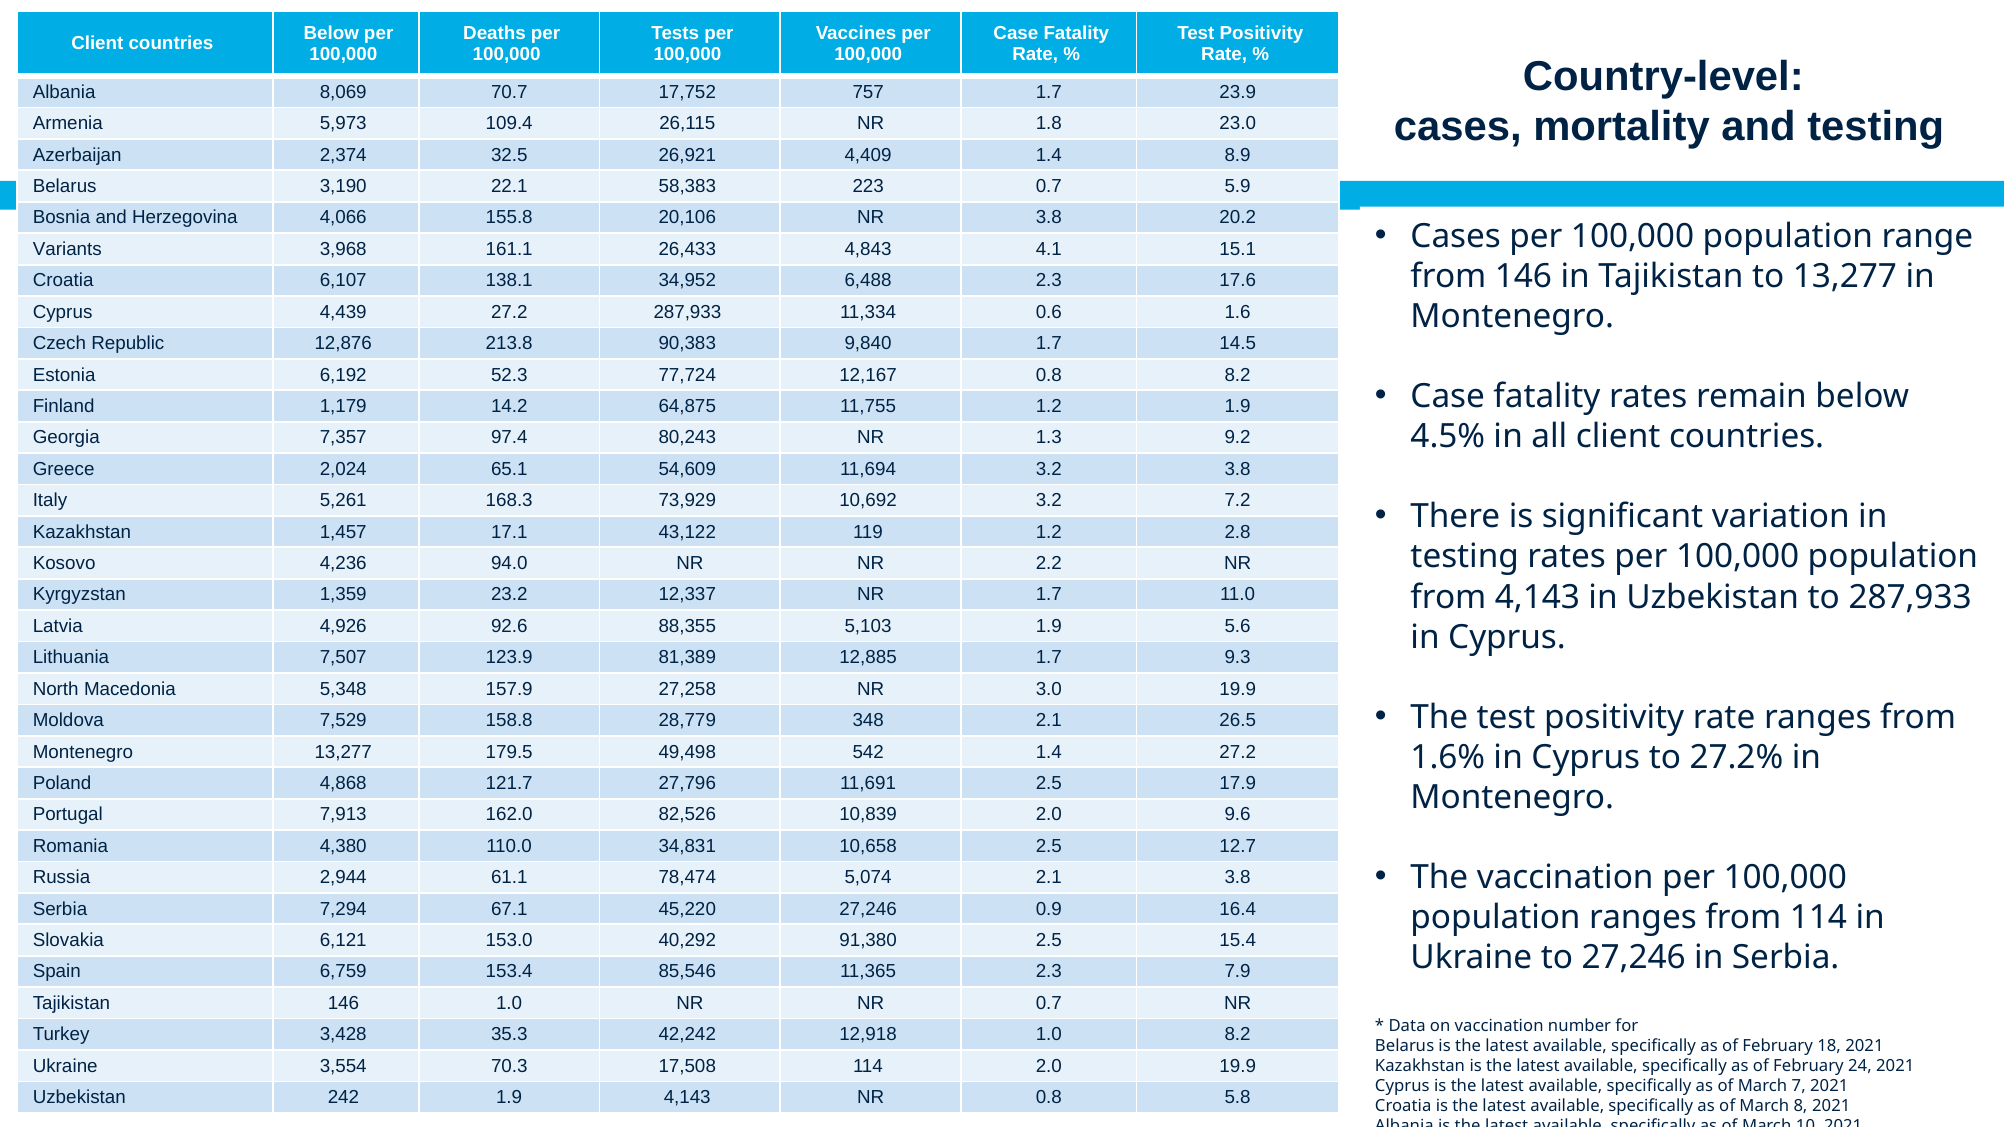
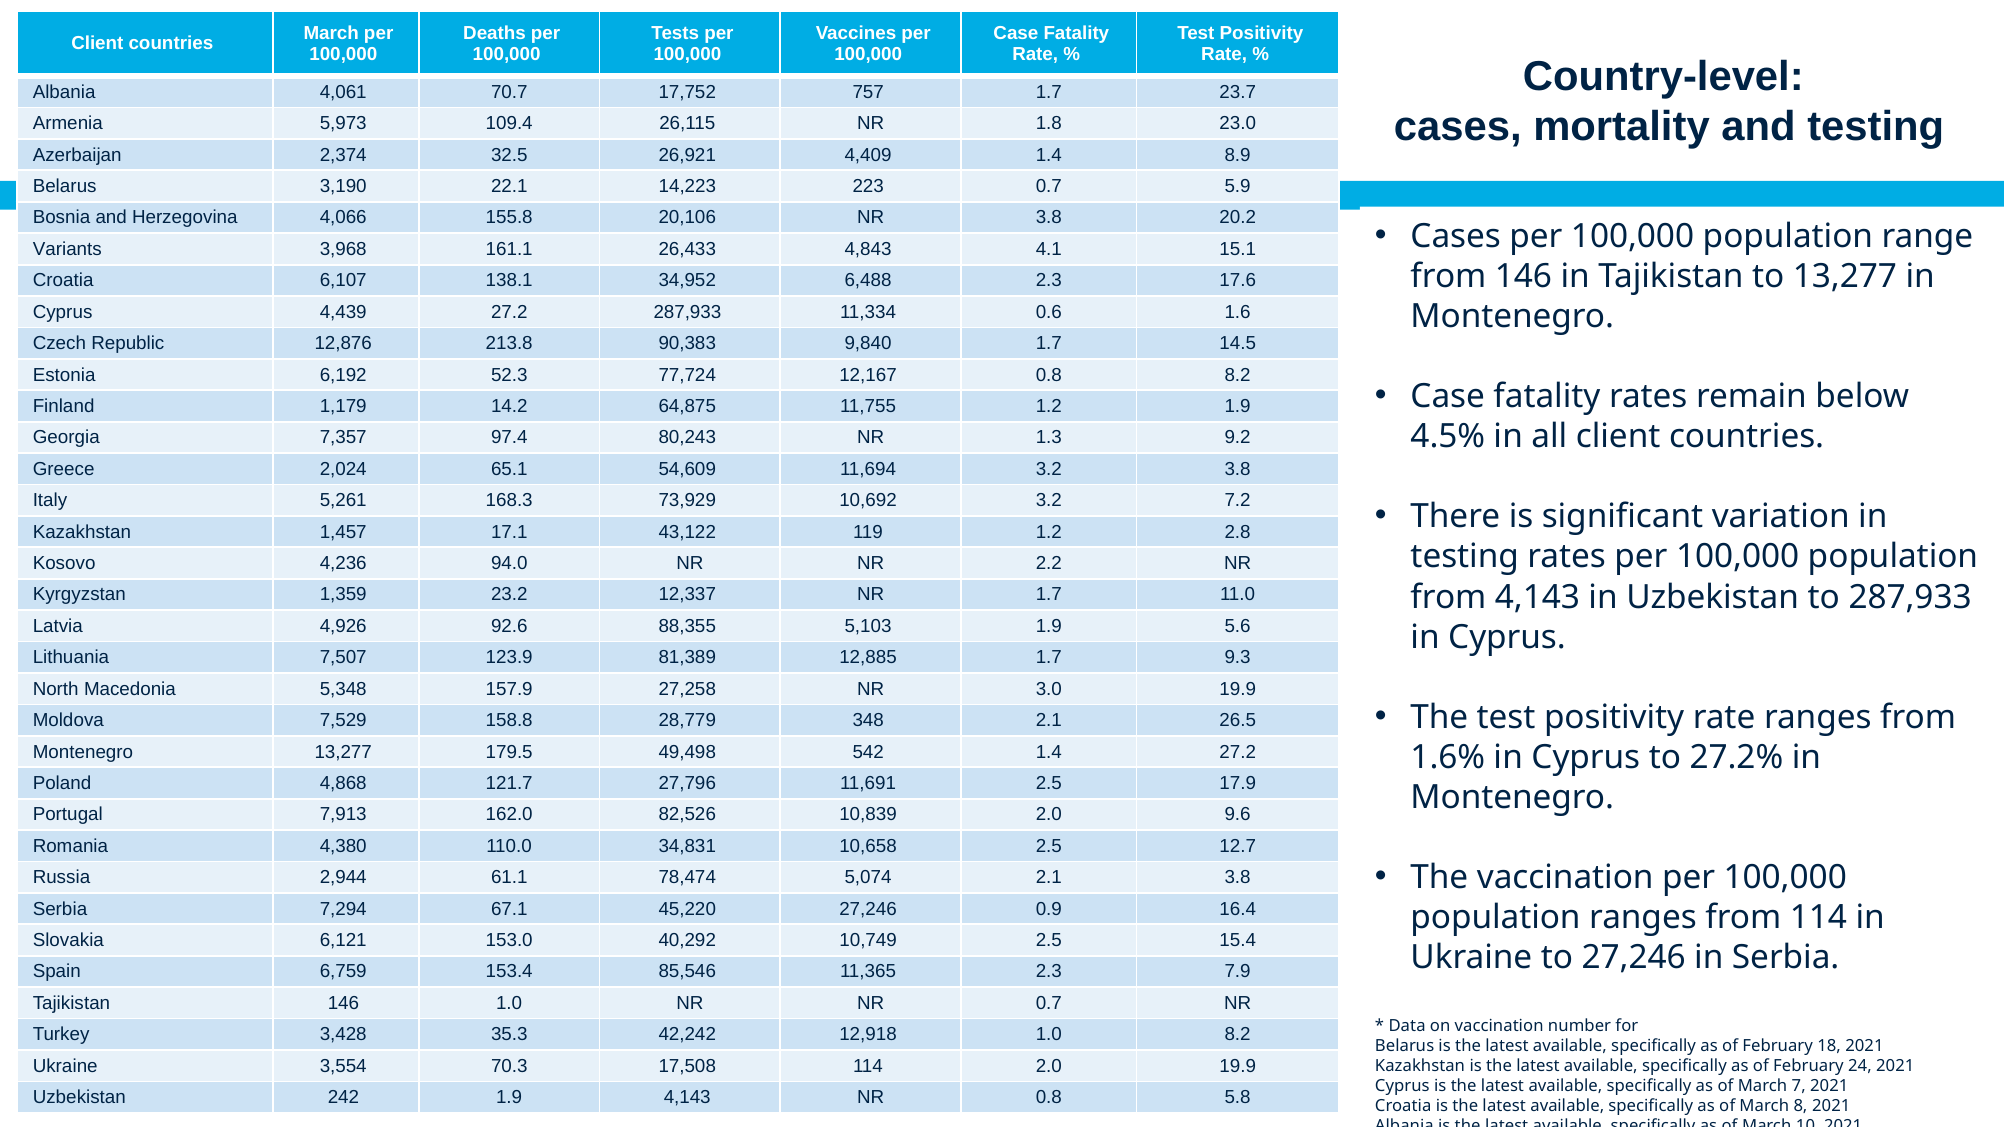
Below: Below -> March (331, 33)
8,069: 8,069 -> 4,061 (343, 92)
23.9: 23.9 -> 23.7 (1238, 92)
58,383: 58,383 -> 14,223 (687, 186)
91,380: 91,380 -> 10,749 (868, 940)
